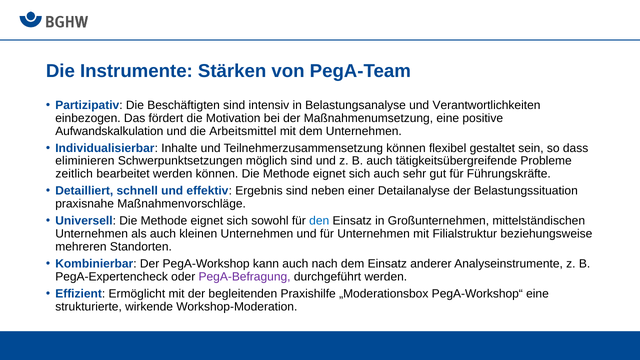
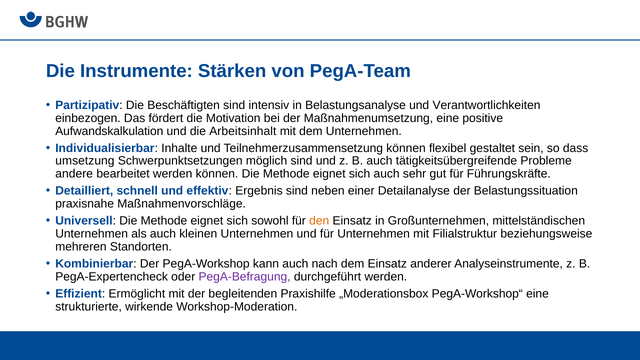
Arbeitsmittel: Arbeitsmittel -> Arbeitsinhalt (243, 131)
eliminieren: eliminieren -> umsetzung (85, 161)
zeitlich: zeitlich -> andere (74, 174)
den colour: blue -> orange (319, 221)
